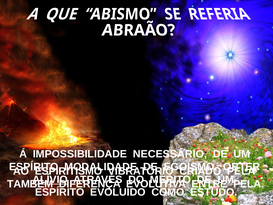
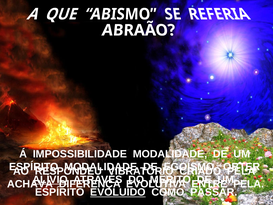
IMPOSSIBILIDADE NECESSÁRIO: NECESSÁRIO -> MODALIDADE (170, 154)
ESPIRITISMO: ESPIRITISMO -> RESPONDEU (68, 171)
TAMBÉM: TAMBÉM -> ACHAVA (30, 184)
EVOLUÍDO underline: none -> present (118, 192)
ESTUDO: ESTUDO -> PASSAR (214, 192)
